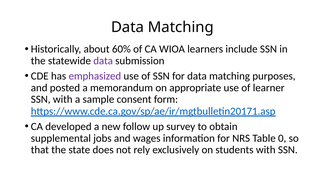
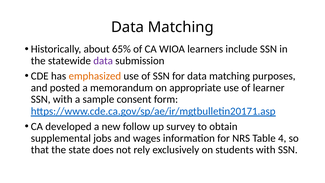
60%: 60% -> 65% (121, 49)
emphasized colour: purple -> orange (95, 76)
0: 0 -> 4 (282, 138)
